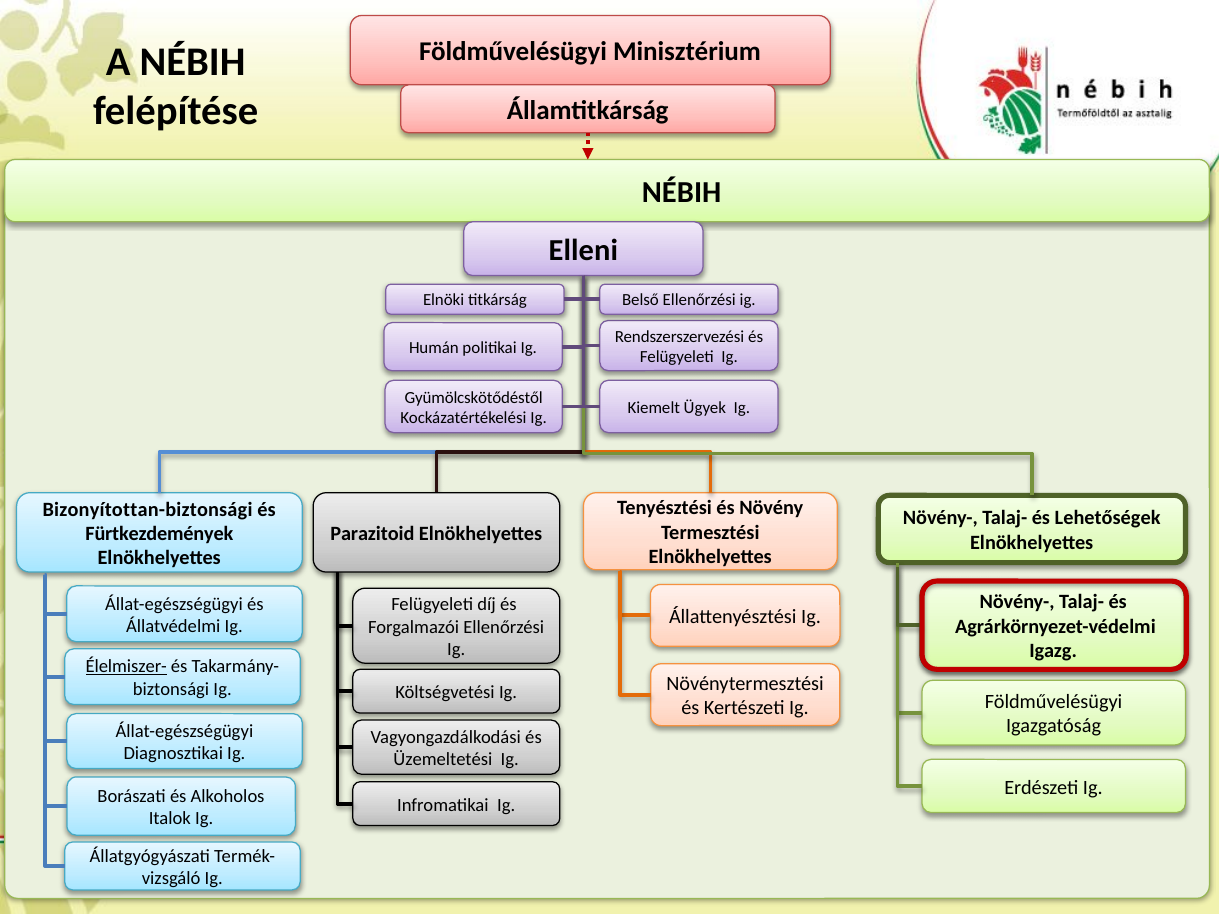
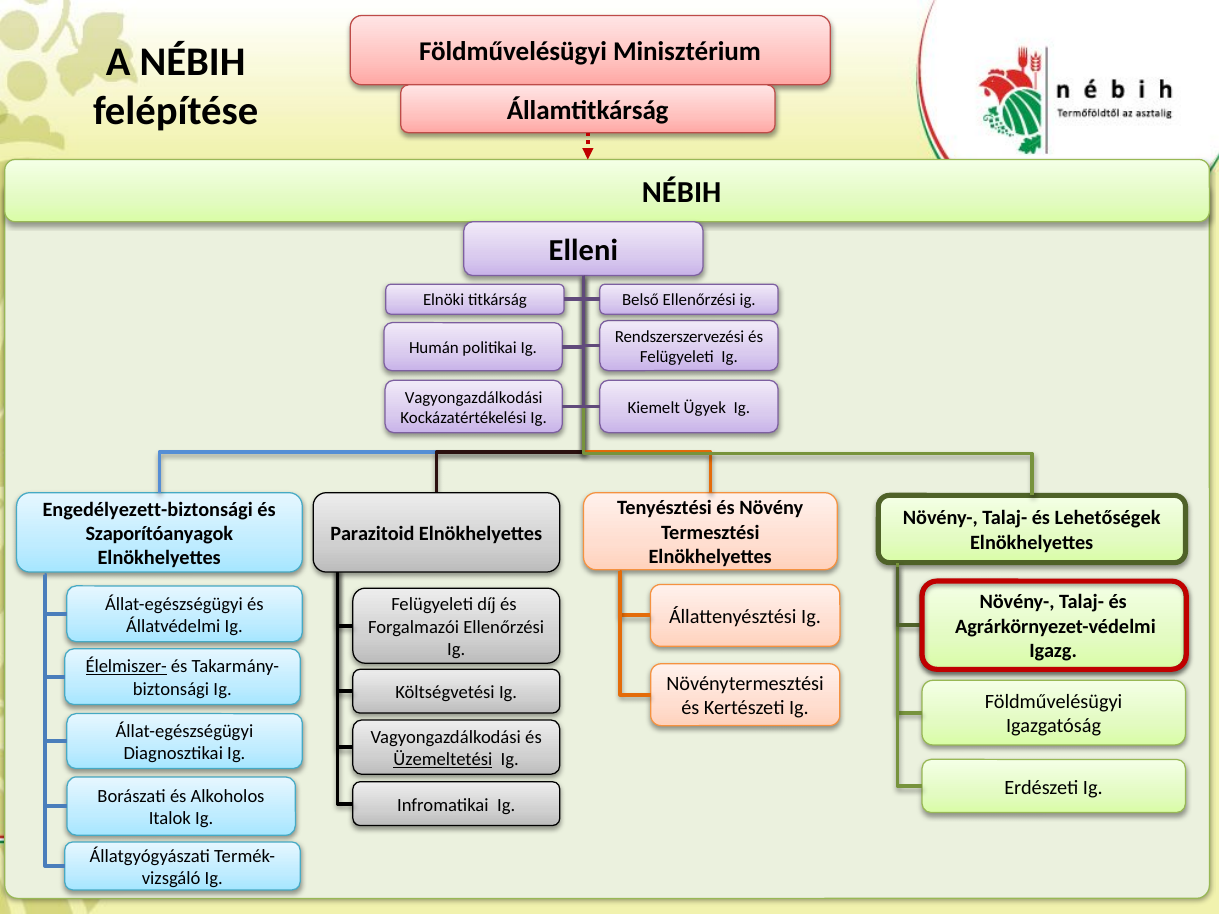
Gyümölcskötődéstől: Gyümölcskötődéstől -> Vagyongazdálkodási (474, 398)
Bizonyítottan-biztonsági: Bizonyítottan-biztonsági -> Engedélyezett-biztonsági (148, 510)
Fürtkezdemények: Fürtkezdemények -> Szaporítóanyagok (159, 534)
Üzemeltetési underline: none -> present (443, 760)
